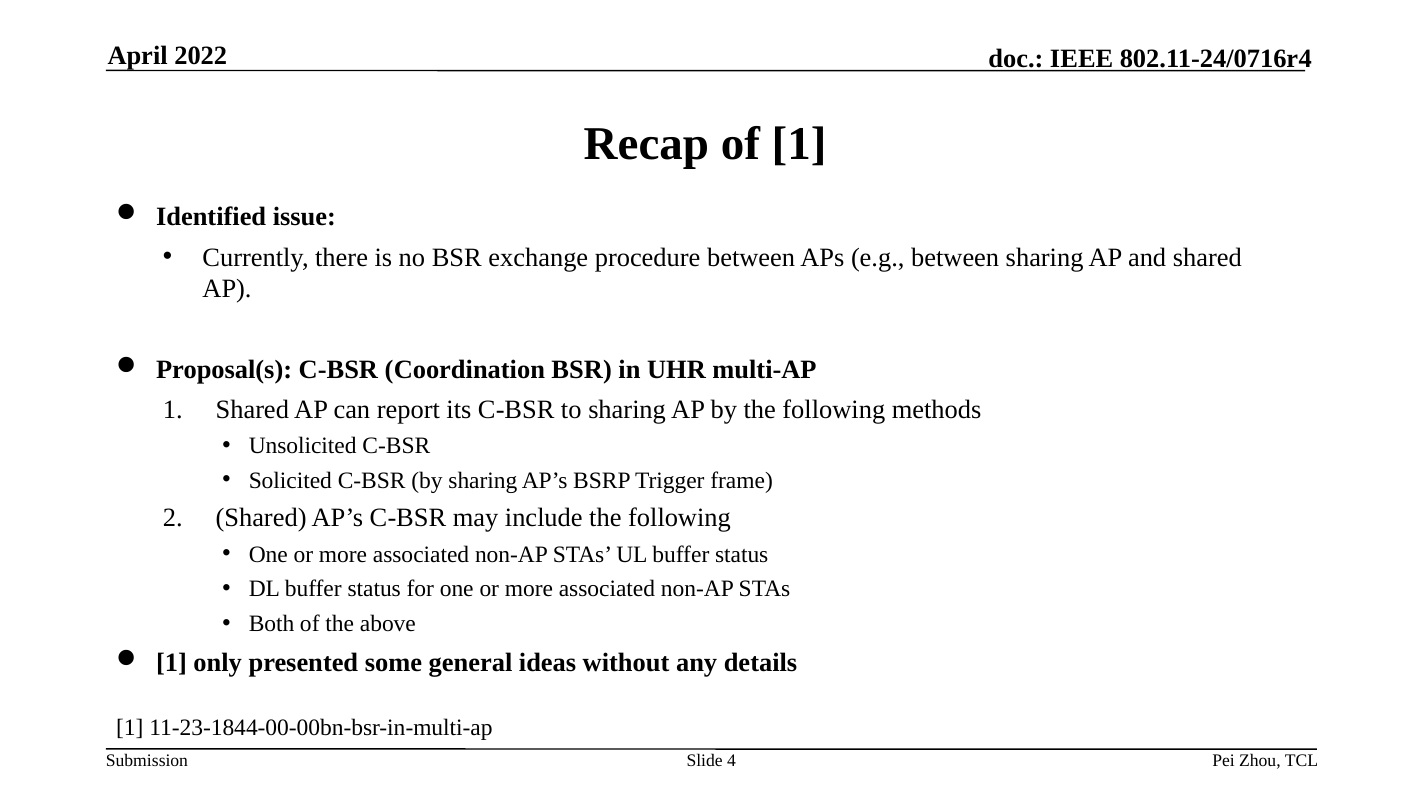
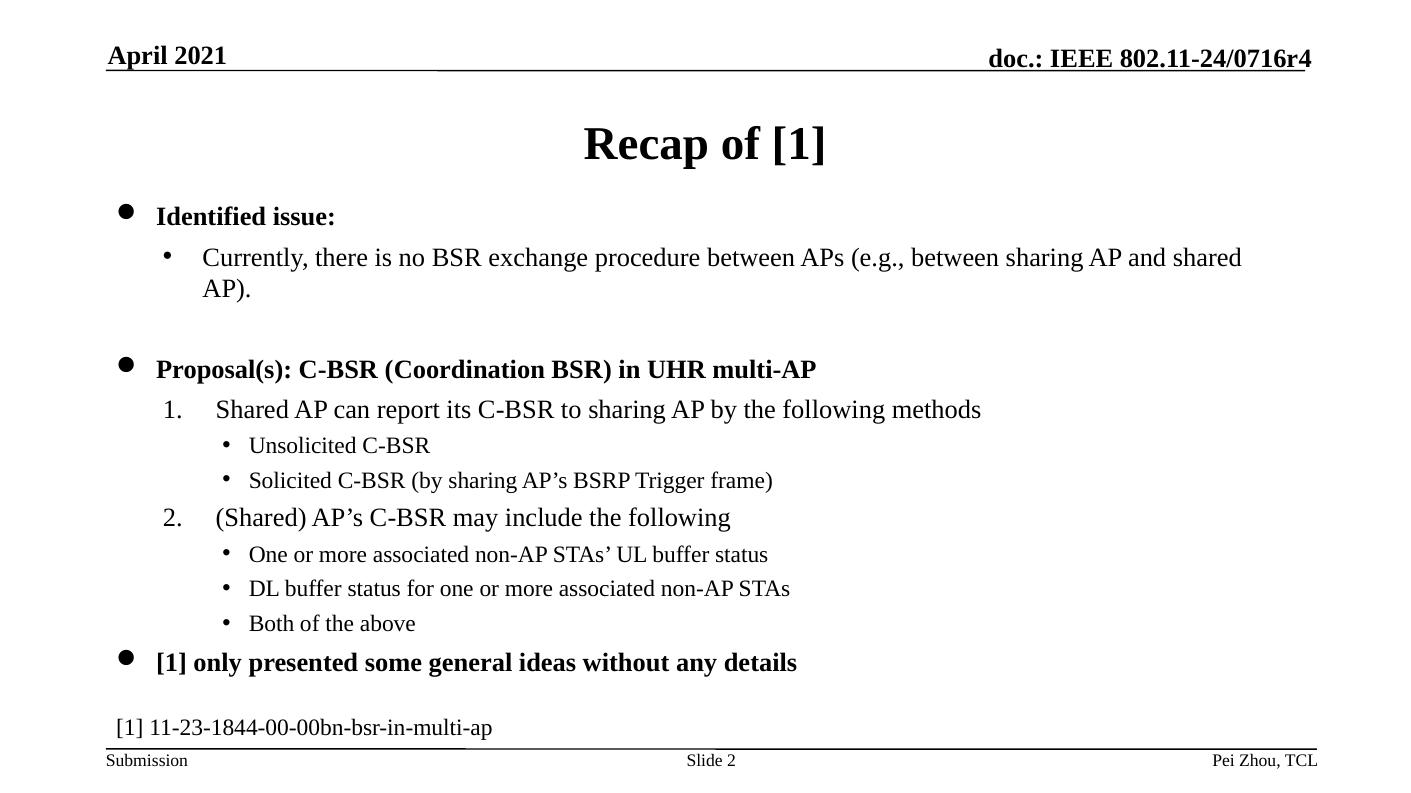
2022: 2022 -> 2021 (201, 56)
Slide 4: 4 -> 2 (732, 761)
